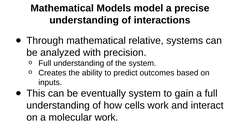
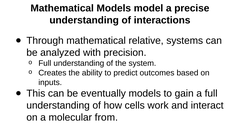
eventually system: system -> models (145, 93)
molecular work: work -> from (106, 117)
